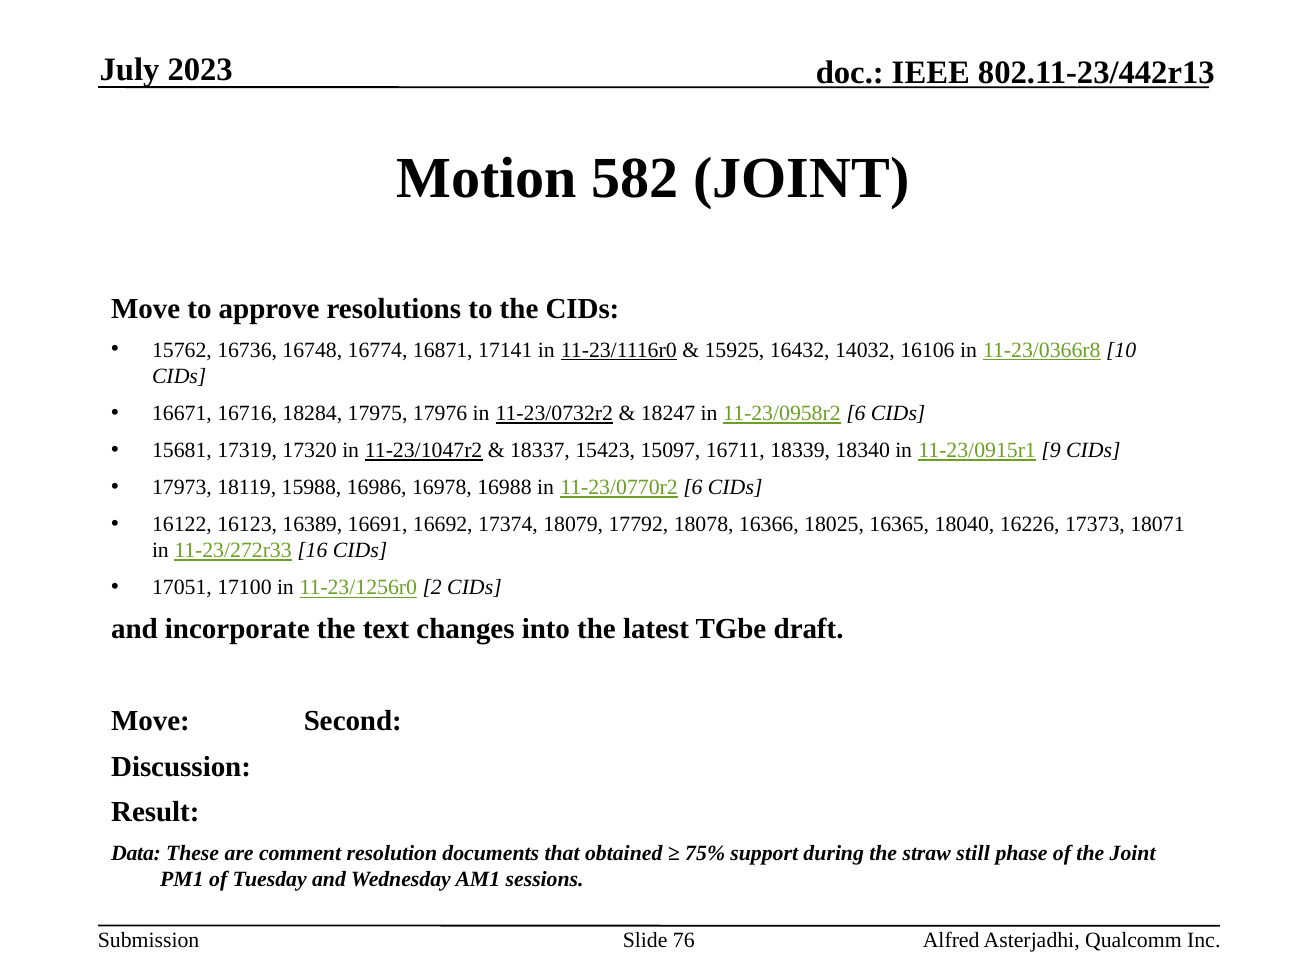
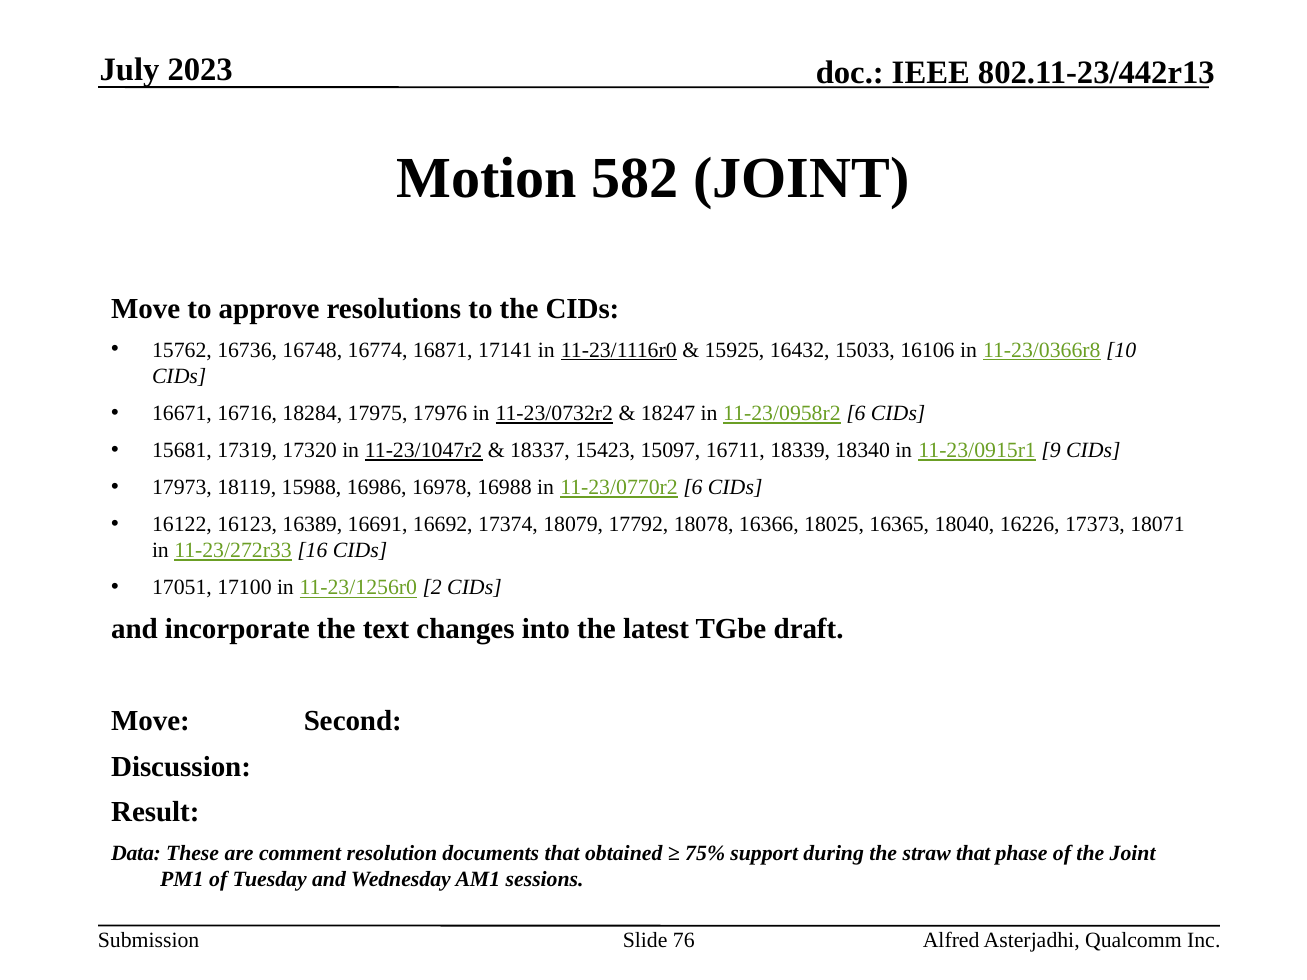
14032: 14032 -> 15033 (865, 350)
straw still: still -> that (973, 853)
